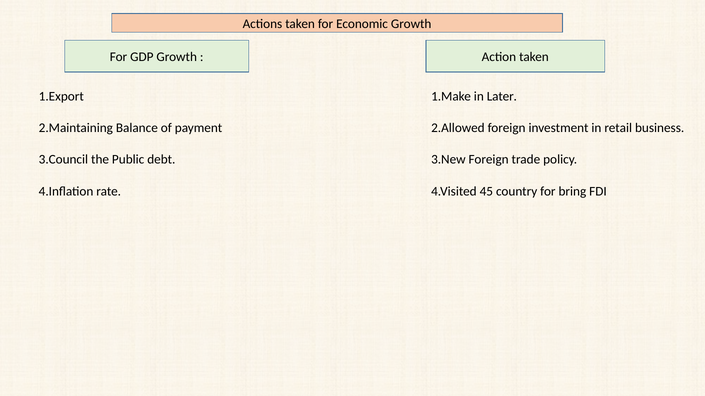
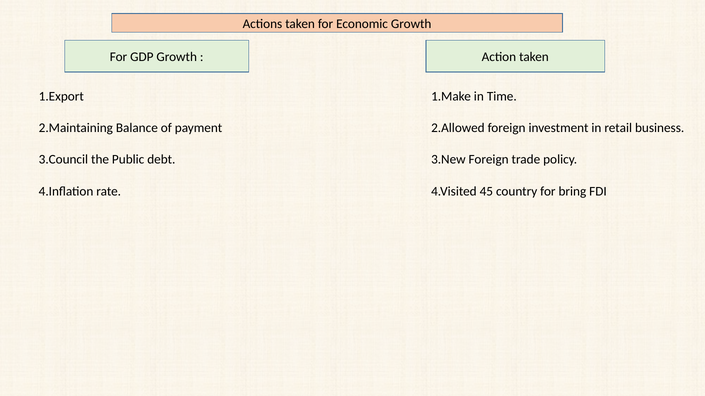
Later: Later -> Time (502, 96)
